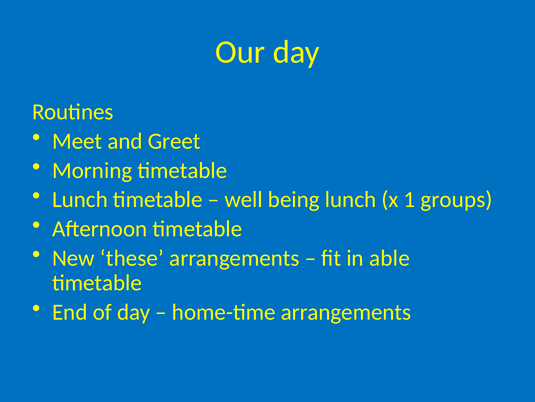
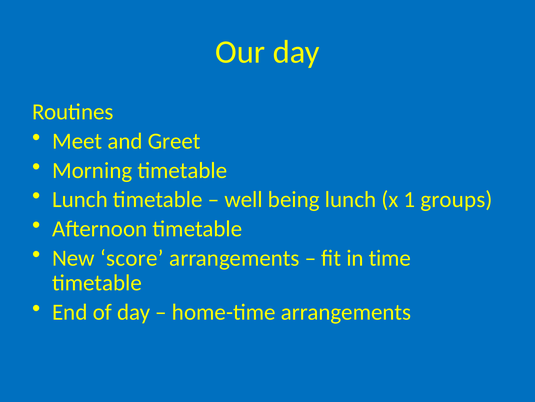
these: these -> score (132, 258)
able: able -> time (390, 258)
